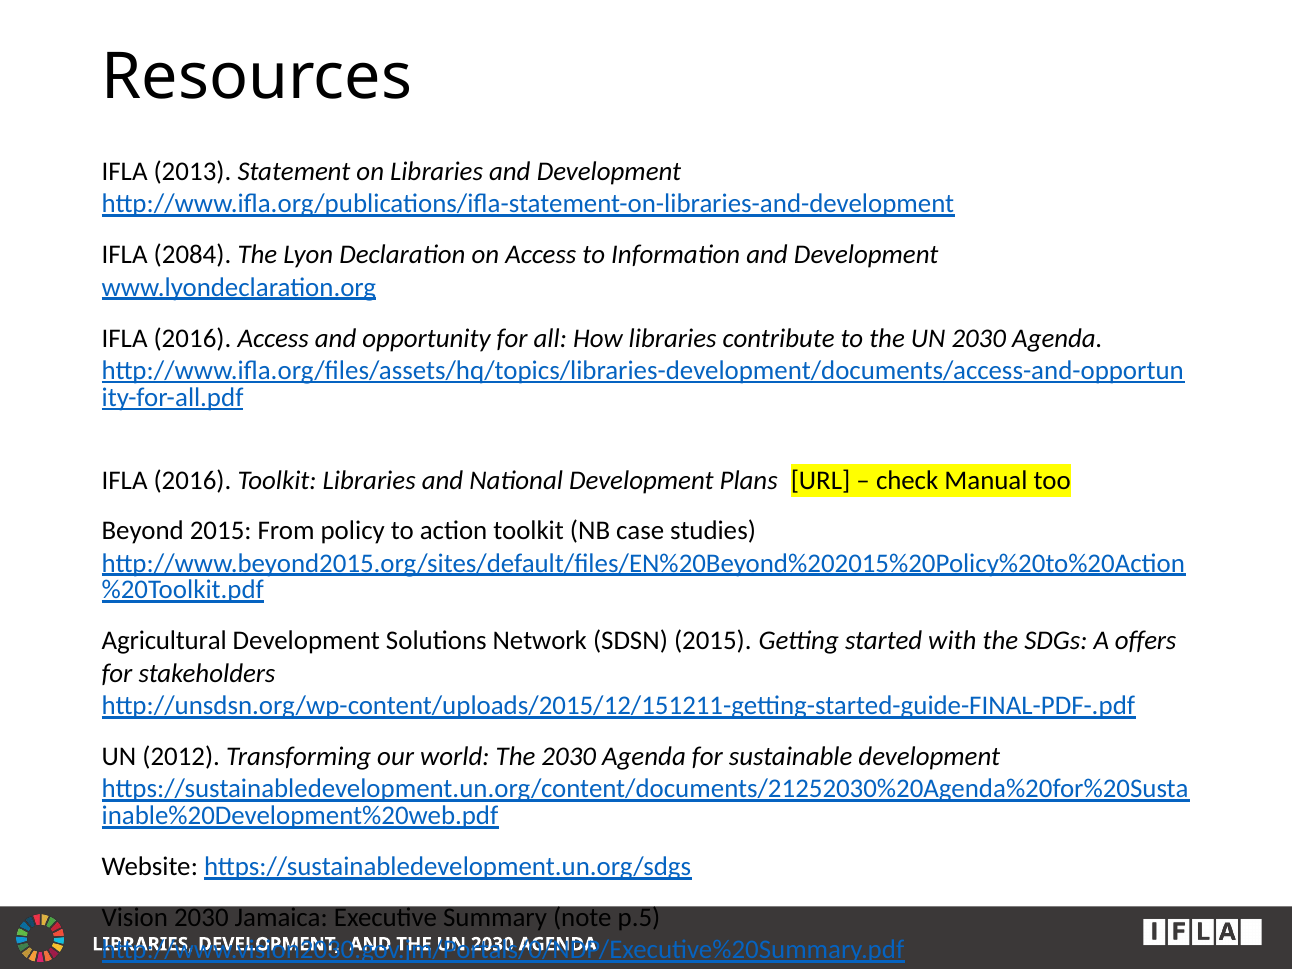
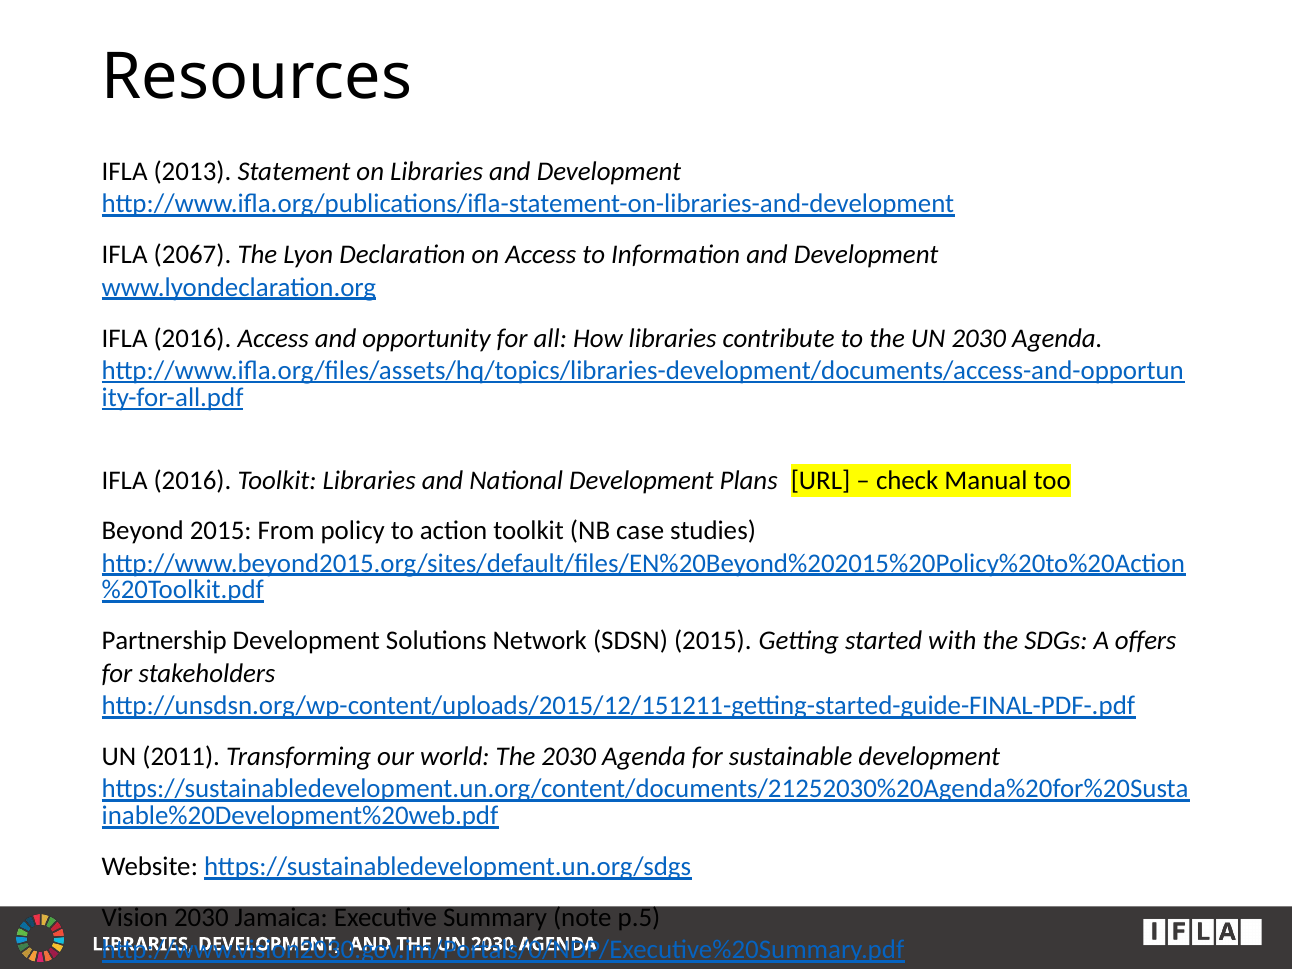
2084: 2084 -> 2067 (193, 255)
Agricultural: Agricultural -> Partnership (164, 641)
2012: 2012 -> 2011 (181, 757)
